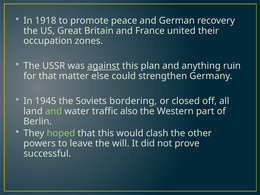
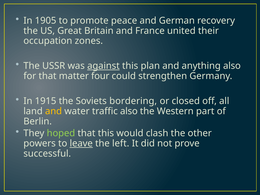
1918: 1918 -> 1905 (46, 21)
anything ruin: ruin -> also (232, 66)
else: else -> four (100, 76)
1945: 1945 -> 1915 (46, 101)
and colour: light green -> yellow (54, 111)
leave underline: none -> present (81, 143)
will: will -> left (121, 143)
